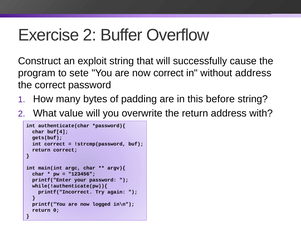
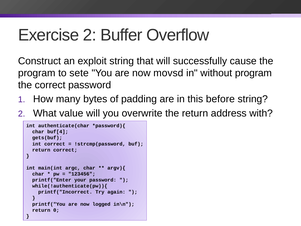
now correct: correct -> movsd (168, 73)
without address: address -> program (253, 73)
